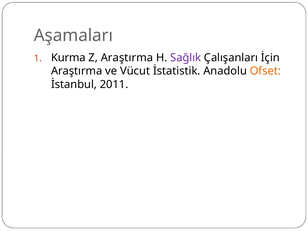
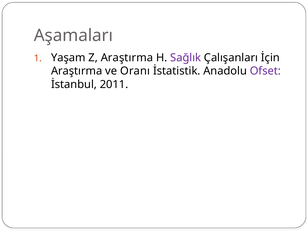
Kurma: Kurma -> Yaşam (68, 58)
Vücut: Vücut -> Oranı (135, 71)
Ofset colour: orange -> purple (265, 71)
